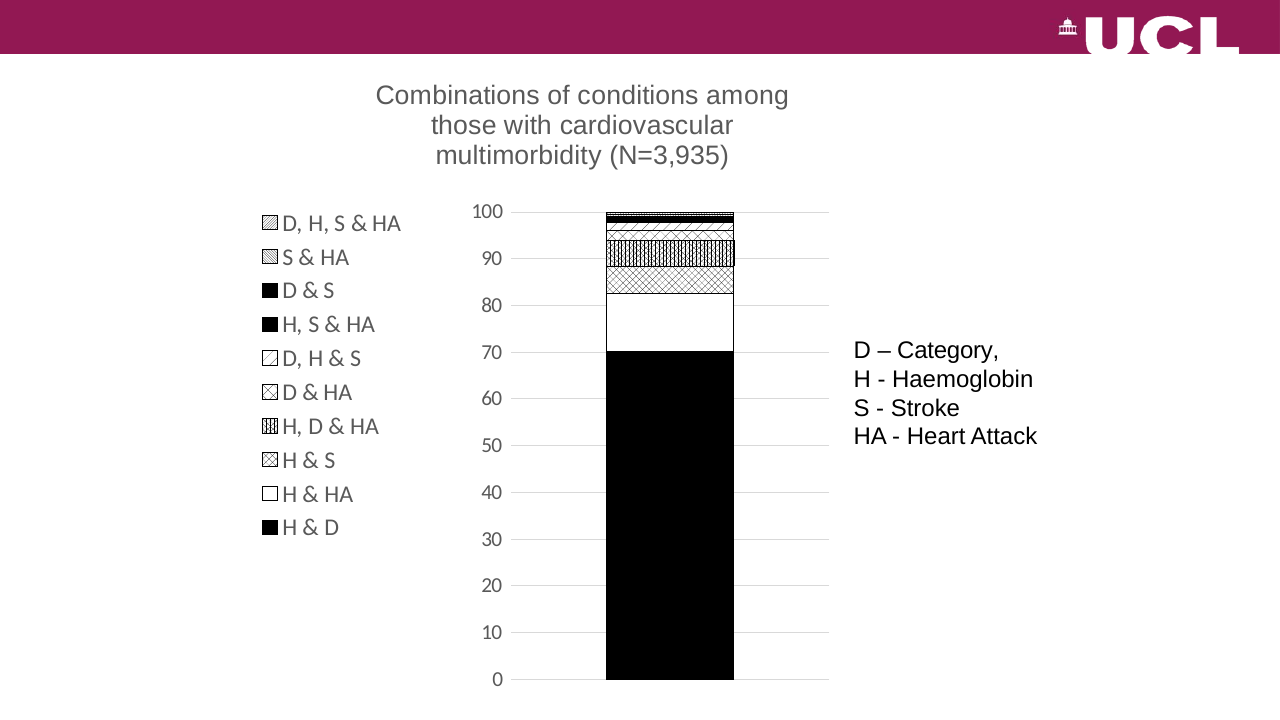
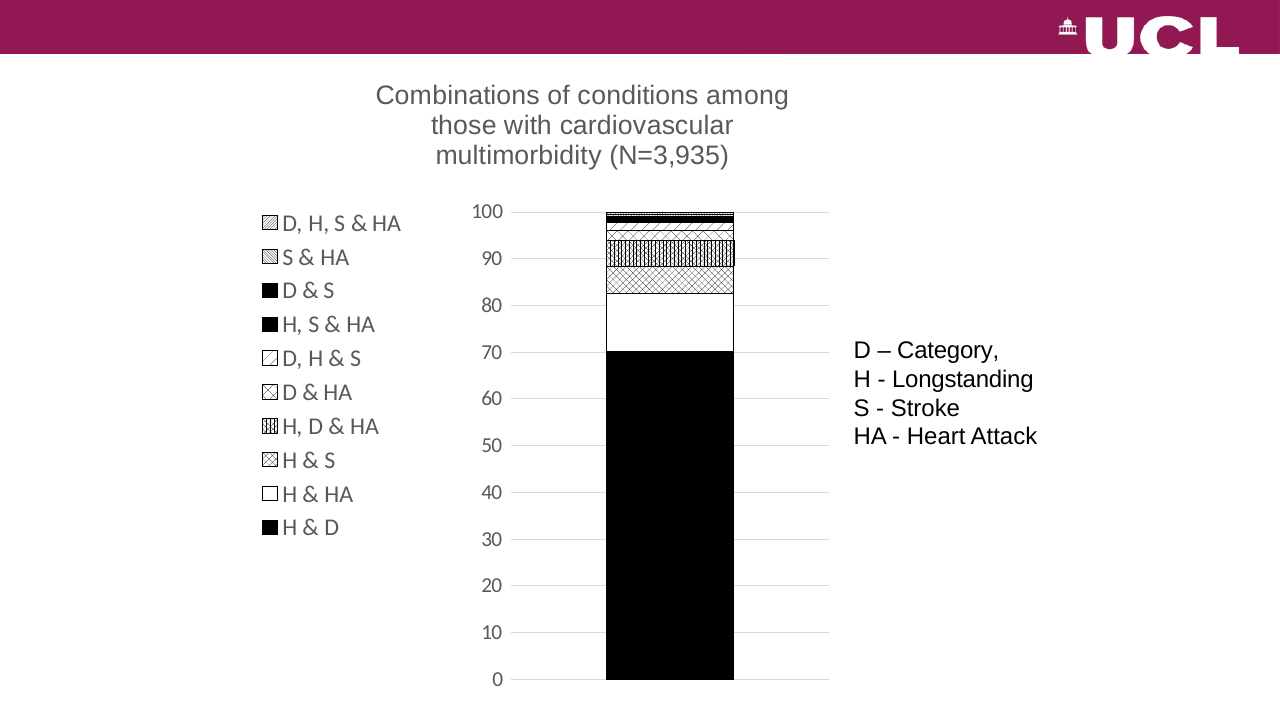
Haemoglobin: Haemoglobin -> Longstanding (963, 379)
